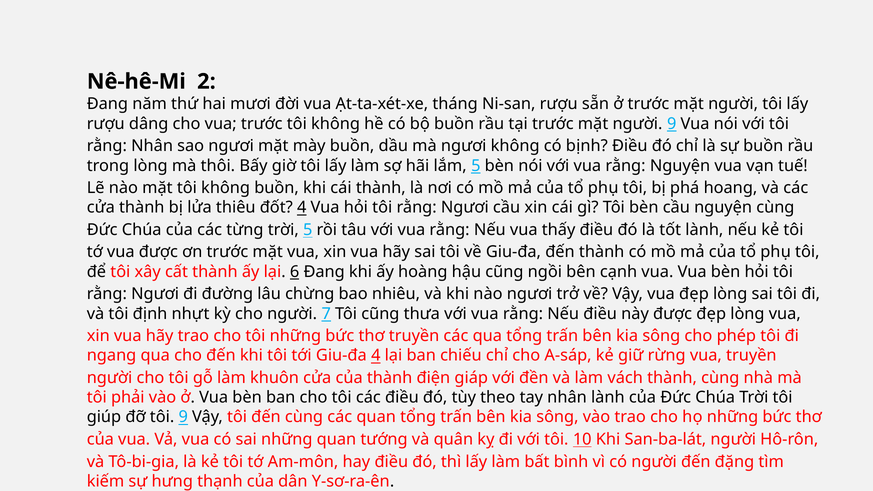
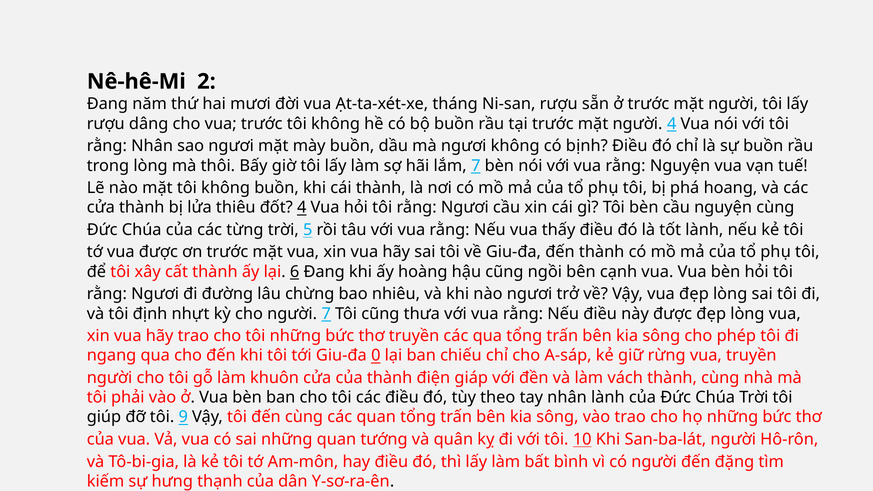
người 9: 9 -> 4 (672, 124)
lắm 5: 5 -> 7 (476, 166)
Giu-đa 4: 4 -> 0 (376, 356)
